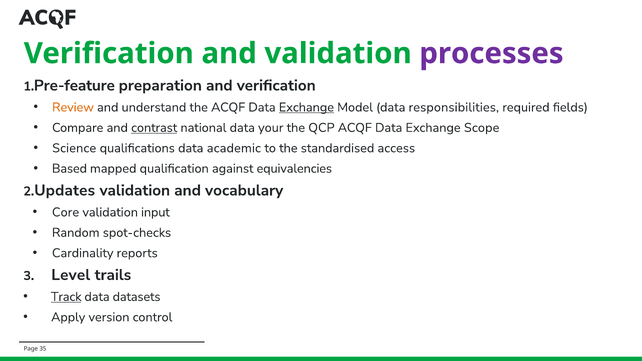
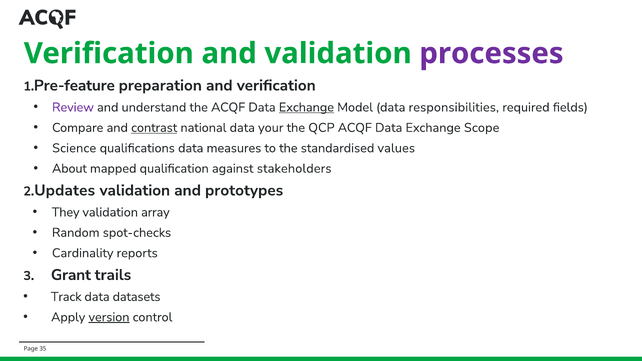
Review colour: orange -> purple (73, 107)
academic: academic -> measures (234, 148)
access: access -> values (396, 148)
Based: Based -> About (69, 169)
equivalencies: equivalencies -> stakeholders (294, 169)
vocabulary: vocabulary -> prototypes (244, 190)
Core: Core -> They (66, 212)
input: input -> array (155, 212)
Level: Level -> Grant (71, 275)
Track underline: present -> none (66, 297)
version underline: none -> present (109, 317)
